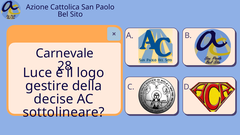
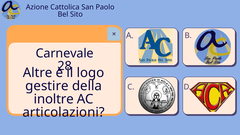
Luce: Luce -> Altre (38, 73)
decise: decise -> inoltre (54, 99)
sottolineare: sottolineare -> articolazioni (64, 112)
